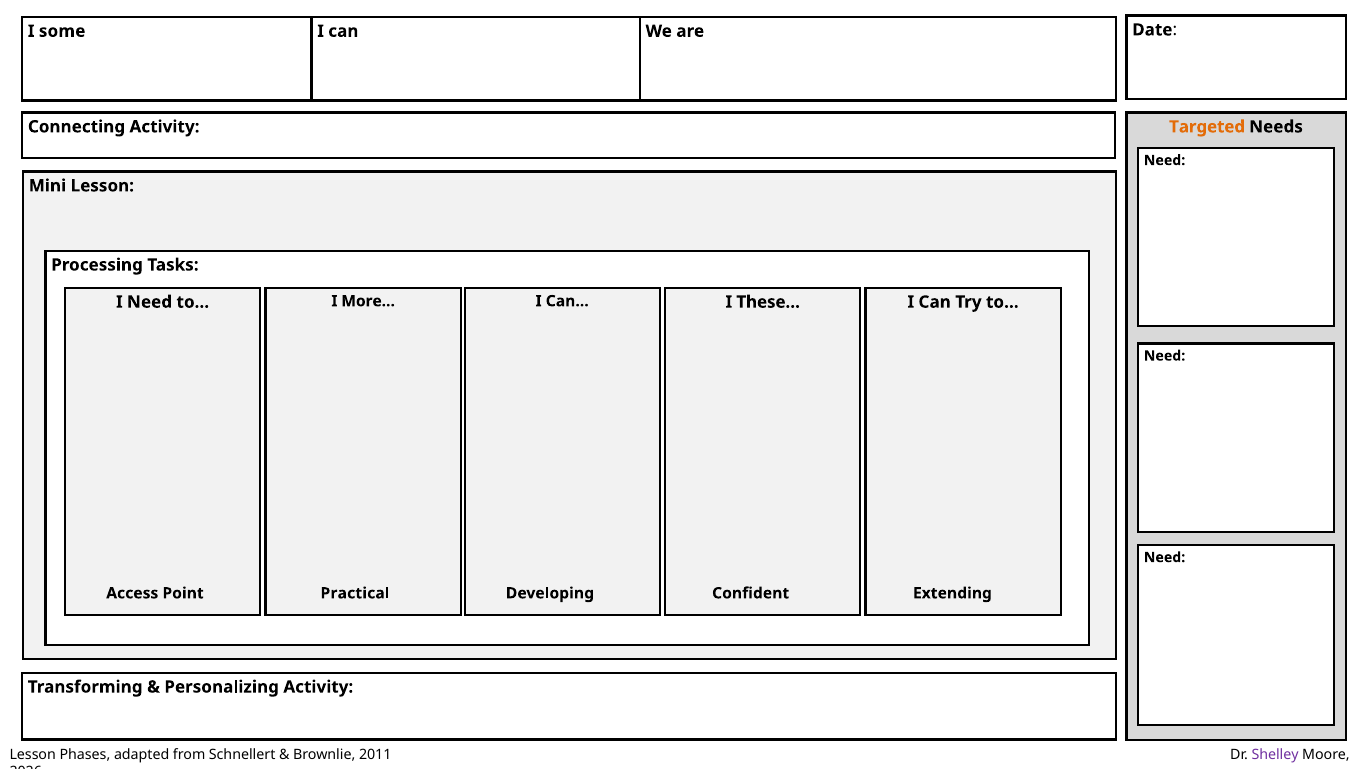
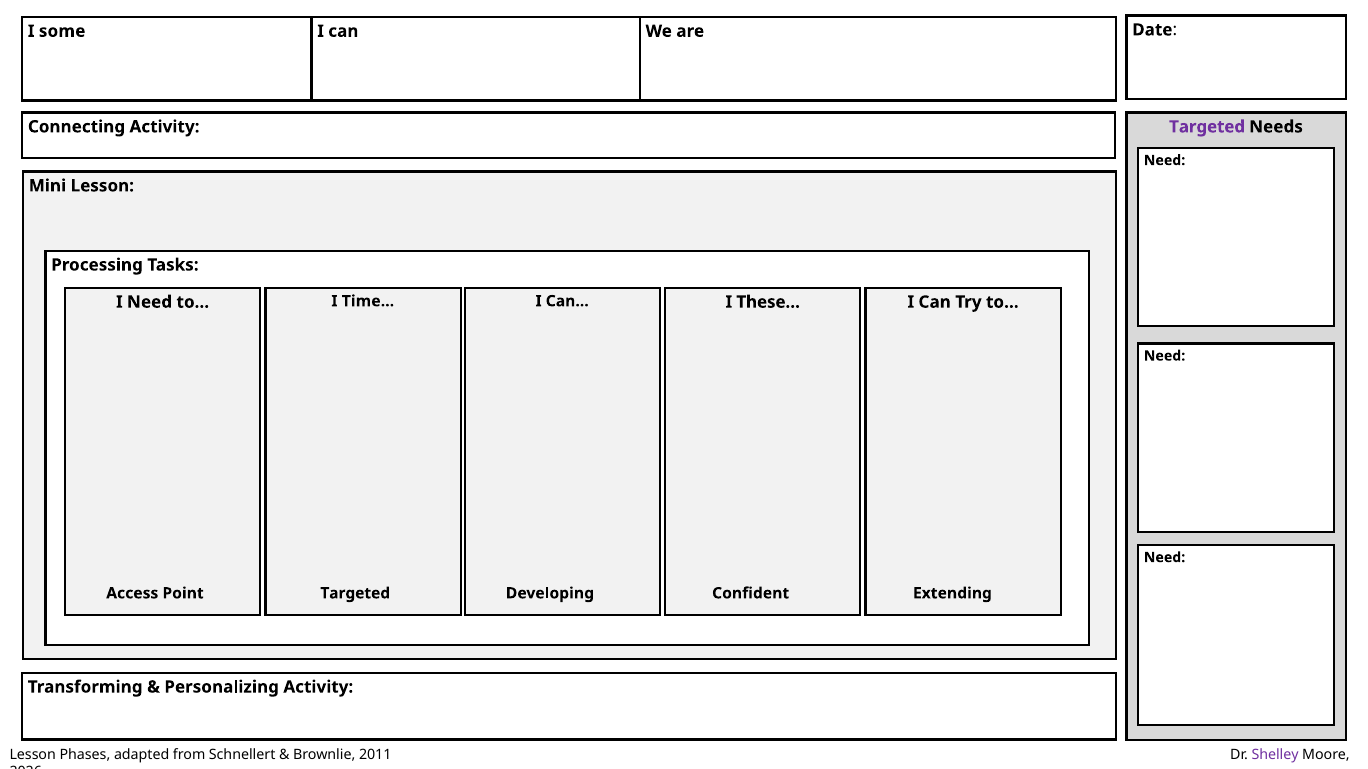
Targeted colour: orange -> purple (1207, 127)
More…: More… -> Time… (368, 301)
Point Practical: Practical -> Targeted (355, 594)
